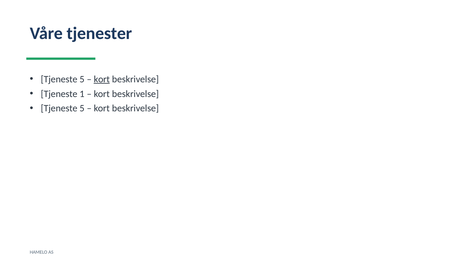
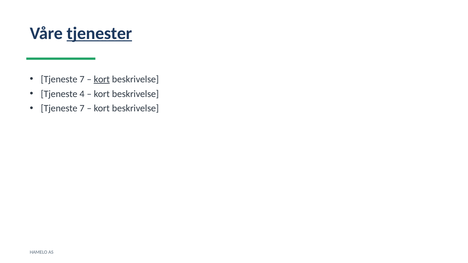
tjenester underline: none -> present (99, 33)
5: 5 -> 7 (82, 79)
1: 1 -> 4 (82, 94)
5: 5 -> 7 (82, 109)
